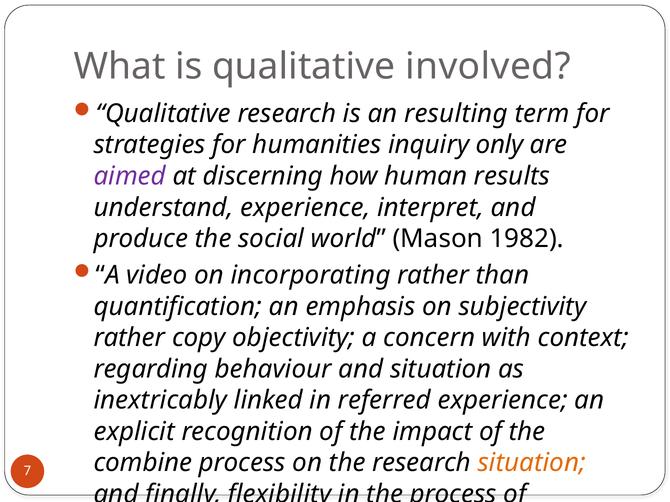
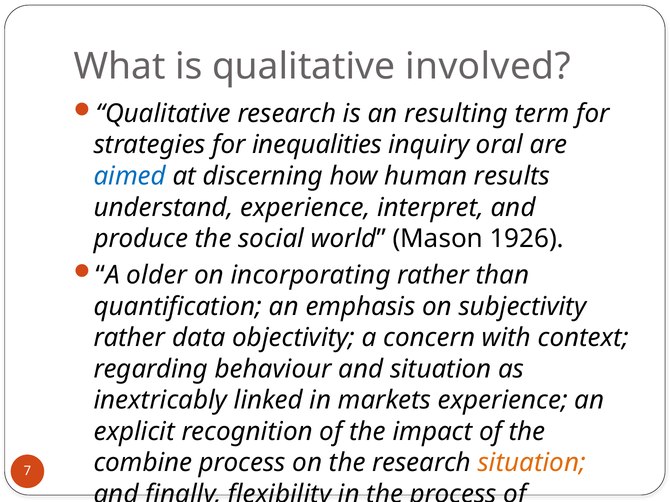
humanities: humanities -> inequalities (317, 145)
only: only -> oral (499, 145)
aimed colour: purple -> blue (130, 176)
1982: 1982 -> 1926 (527, 239)
video: video -> older (157, 276)
copy: copy -> data (199, 338)
referred: referred -> markets (385, 401)
